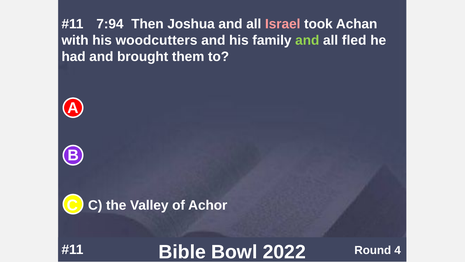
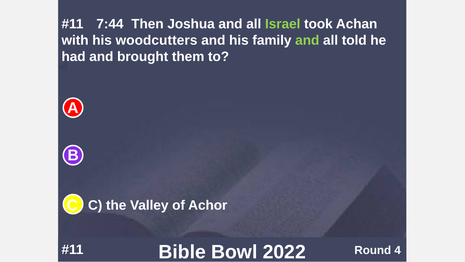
7:94: 7:94 -> 7:44 (110, 24)
Israel colour: pink -> light green (283, 24)
fled: fled -> told (354, 40)
